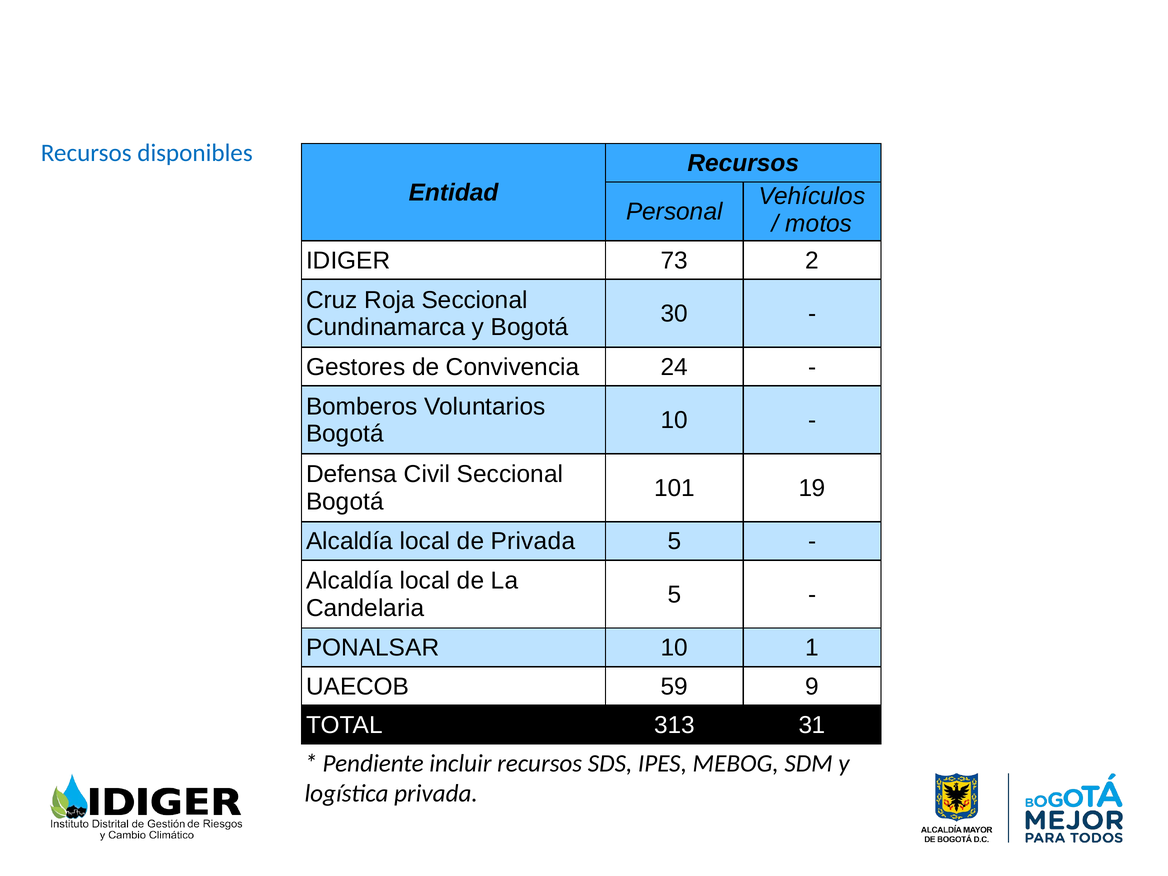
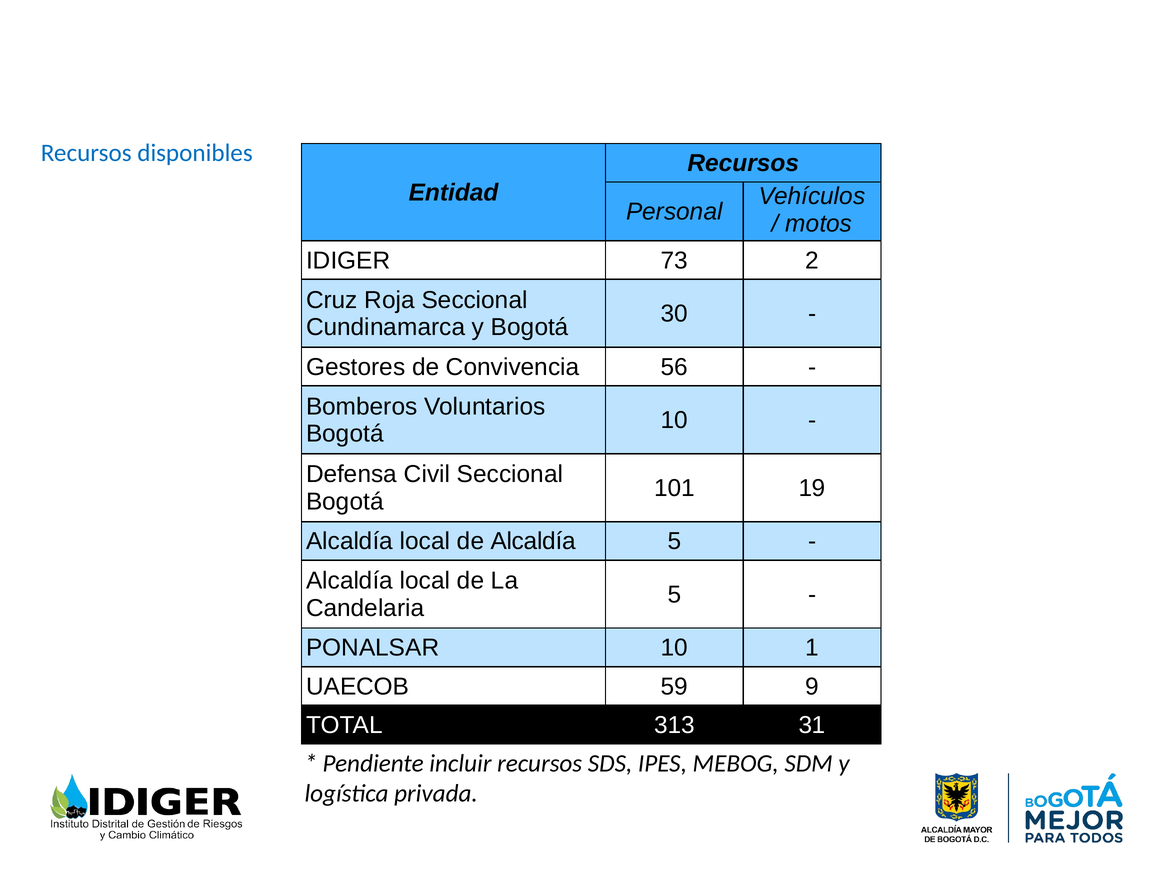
24: 24 -> 56 (674, 367)
de Privada: Privada -> Alcaldía (533, 541)
